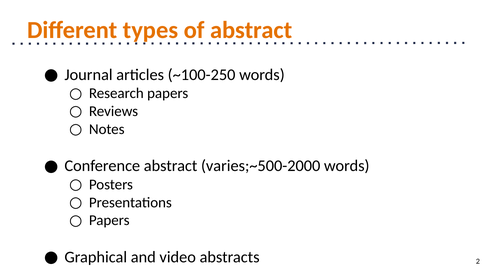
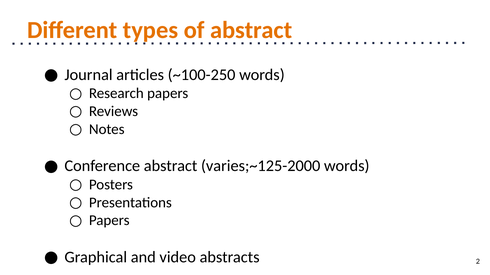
varies;~500-2000: varies;~500-2000 -> varies;~125-2000 (261, 166)
